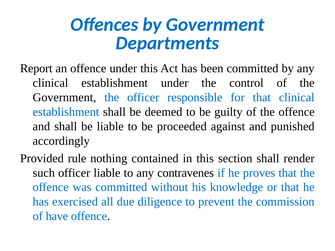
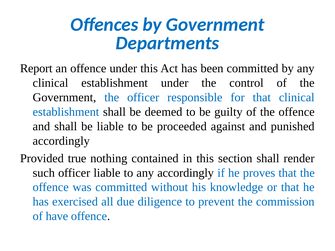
rule: rule -> true (77, 158)
any contravenes: contravenes -> accordingly (186, 173)
